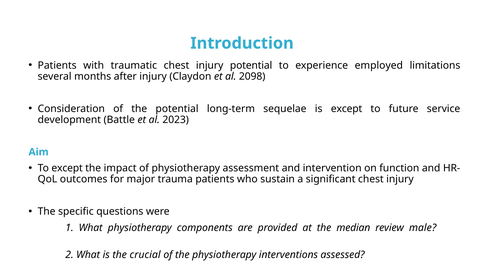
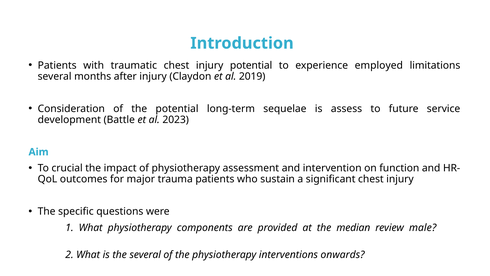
2098: 2098 -> 2019 (252, 76)
is except: except -> assess (346, 109)
To except: except -> crucial (67, 168)
the crucial: crucial -> several (145, 255)
assessed: assessed -> onwards (343, 255)
